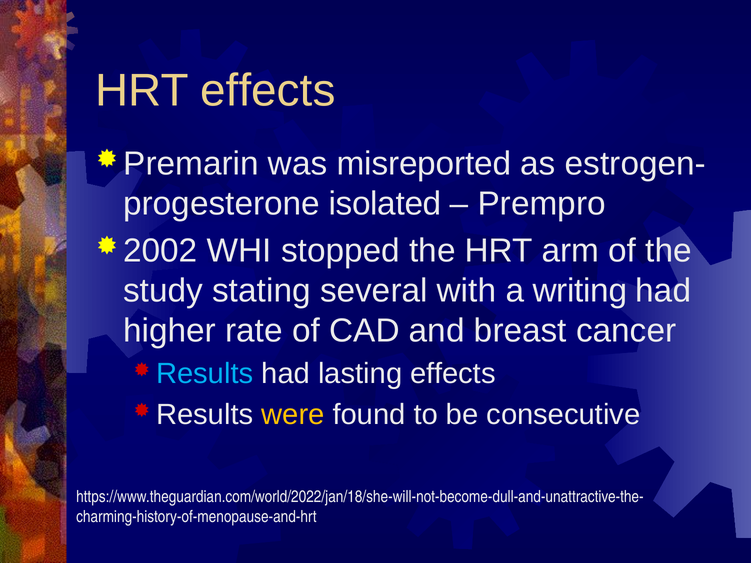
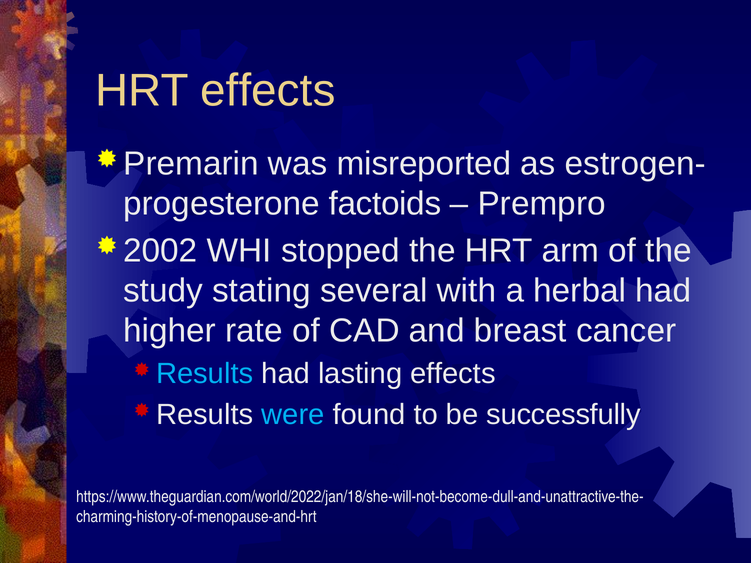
isolated: isolated -> factoids (385, 204)
writing: writing -> herbal (580, 291)
were colour: yellow -> light blue (293, 415)
consecutive: consecutive -> successfully (564, 415)
